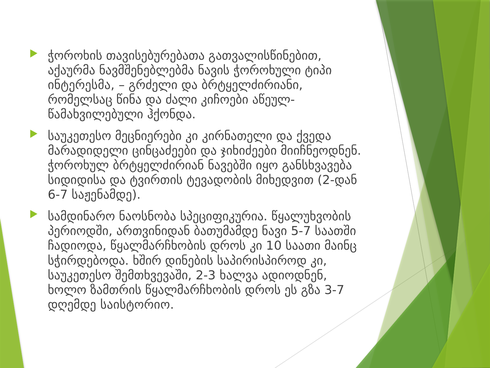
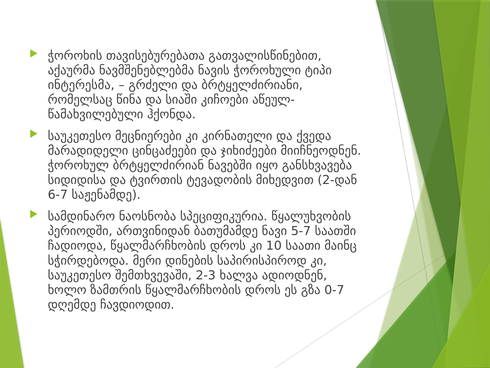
ძალი: ძალი -> სიაში (181, 100)
ხშირ: ხშირ -> მერი (147, 260)
3-7: 3-7 -> 0-7 (334, 290)
საისტორიო: საისტორიო -> ჩავდიოდით (137, 304)
